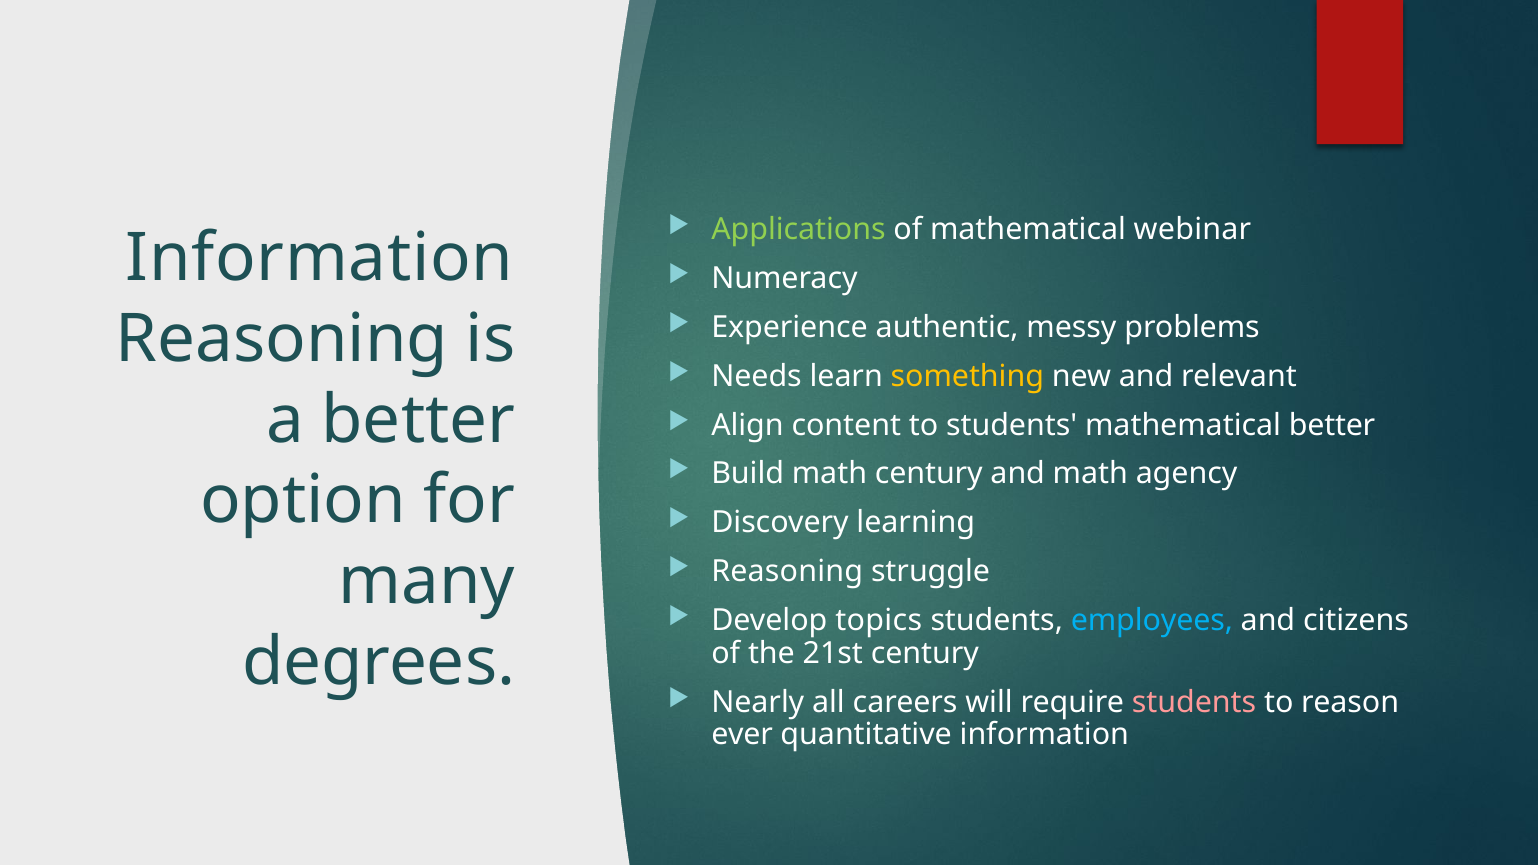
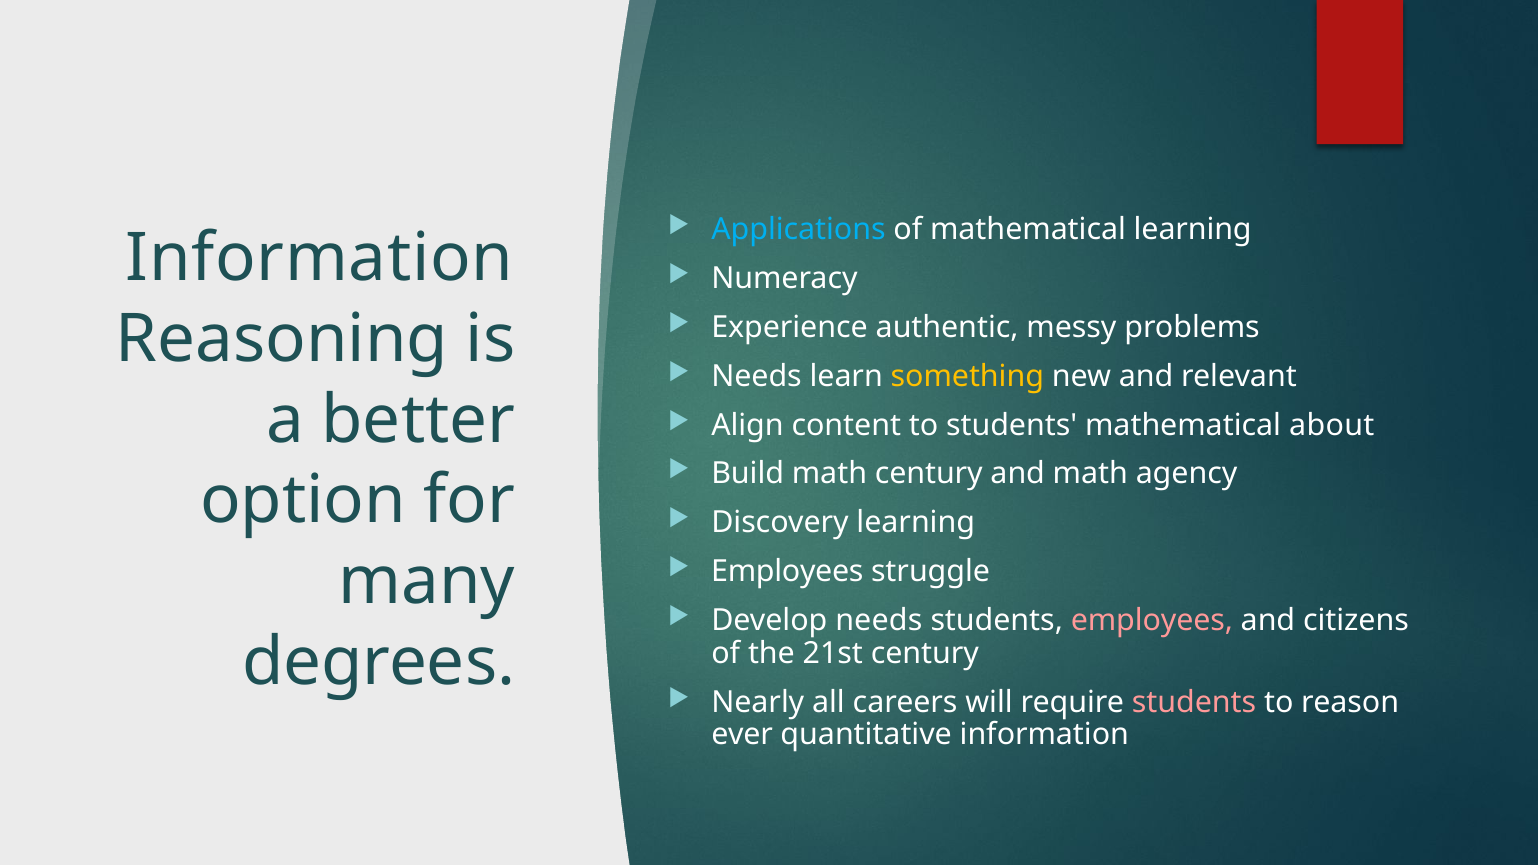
Applications colour: light green -> light blue (798, 230)
mathematical webinar: webinar -> learning (1193, 230)
mathematical better: better -> about (1332, 425)
Reasoning: Reasoning -> Employees (787, 572)
Develop topics: topics -> needs (879, 621)
employees colour: light blue -> pink (1152, 621)
